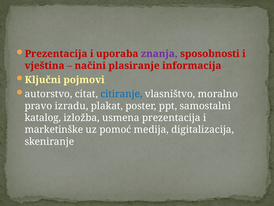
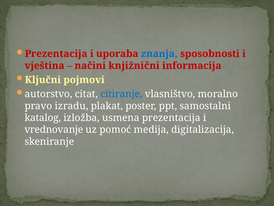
znanja colour: purple -> blue (159, 54)
plasiranje: plasiranje -> knjižnični (134, 66)
marketinške: marketinške -> vrednovanje (54, 129)
